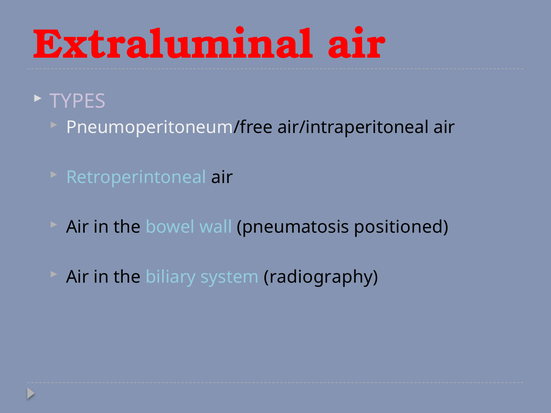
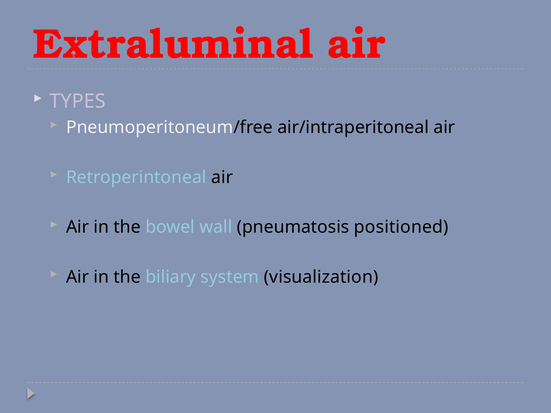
radiography: radiography -> visualization (321, 277)
